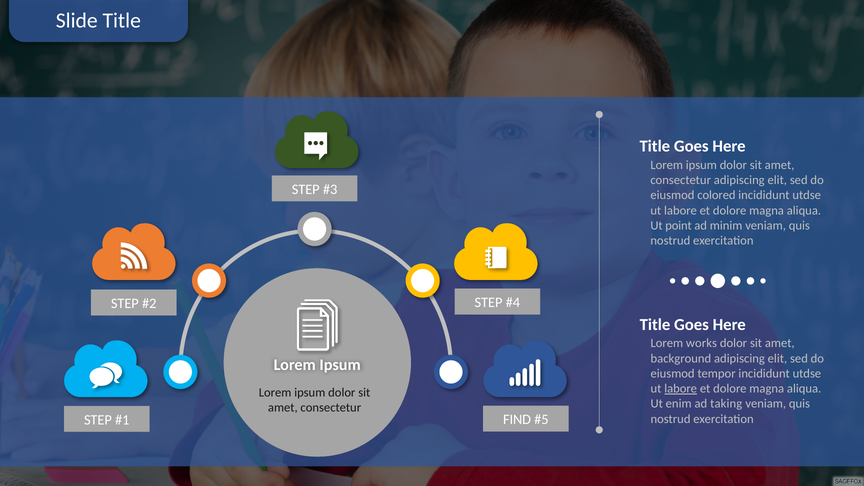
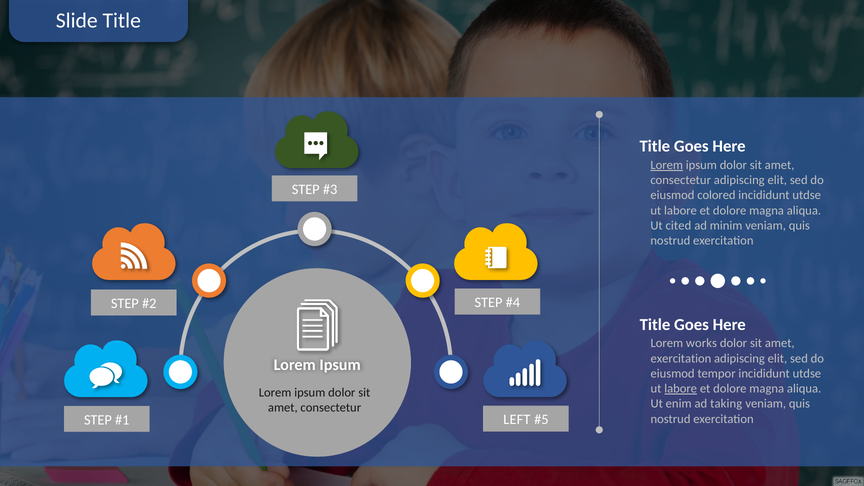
Lorem underline: none -> present (667, 165)
point: point -> cited (678, 226)
background: background -> exercitation (681, 358)
FIND: FIND -> LEFT (517, 420)
